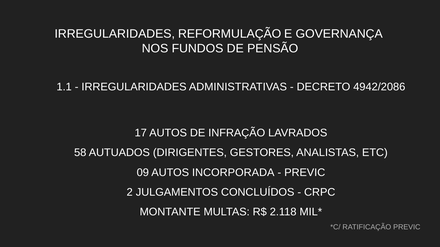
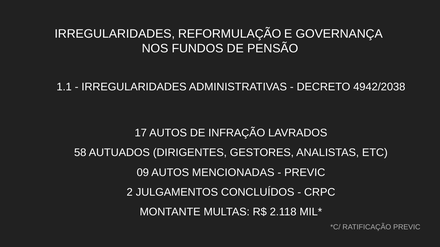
4942/2086: 4942/2086 -> 4942/2038 (379, 87)
INCORPORADA: INCORPORADA -> MENCIONADAS (233, 173)
